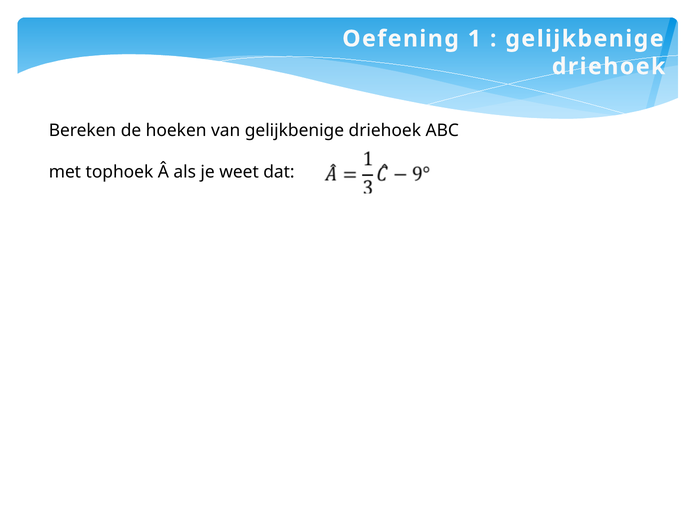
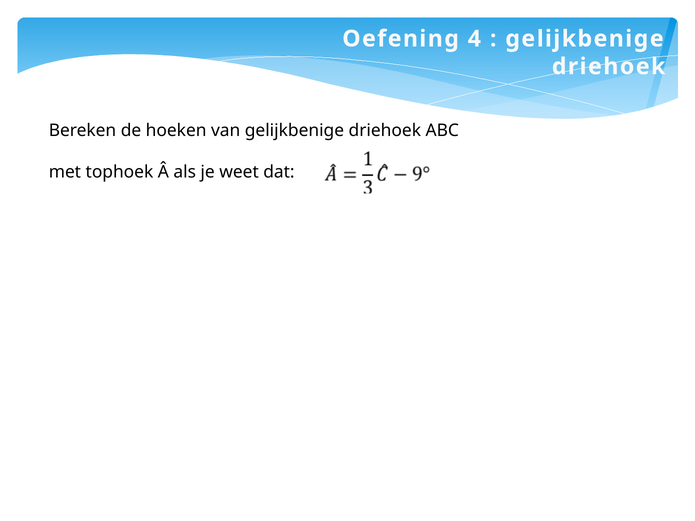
1: 1 -> 4 (474, 39)
